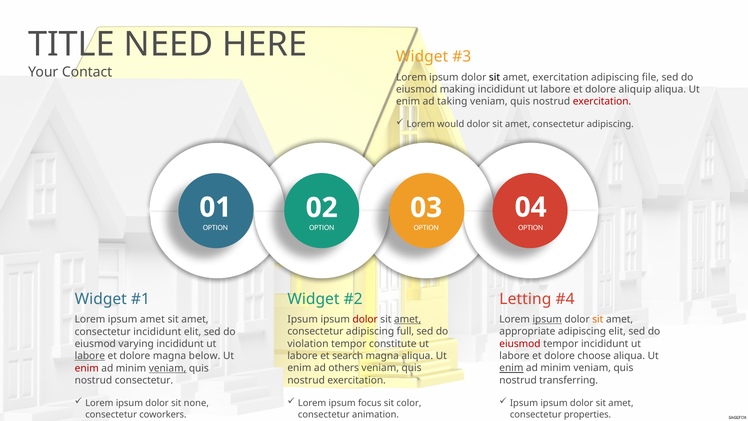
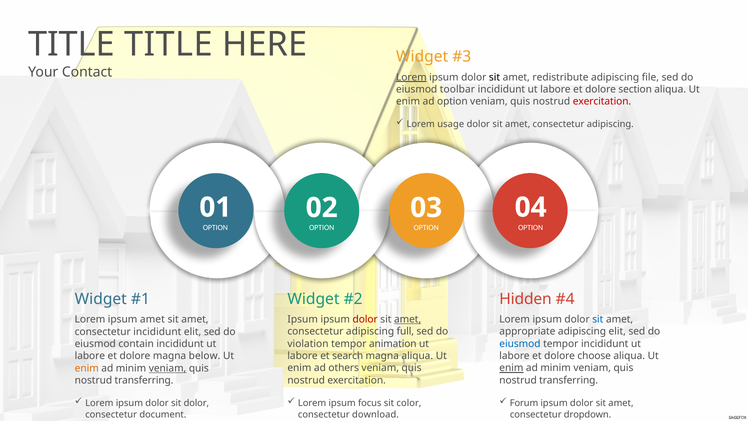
TITLE NEED: NEED -> TITLE (169, 44)
Lorem underline: none -> present (411, 77)
amet exercitation: exercitation -> redistribute (560, 77)
making: making -> toolbar (457, 89)
aliquip: aliquip -> section (635, 89)
ad taking: taking -> option (452, 101)
would: would -> usage (451, 124)
Letting: Letting -> Hidden (526, 299)
ipsum underline: present -> none (547, 319)
sit colour: orange -> blue (598, 319)
constitute: constitute -> animation (393, 344)
eiusmod colour: red -> blue (520, 344)
varying: varying -> contain (136, 344)
labore underline: present -> none (90, 356)
enim colour: red -> orange (87, 368)
consectetur: consectetur -> transferring (144, 380)
Ipsum: Ipsum -> Forum (524, 403)
sit none: none -> dolor (196, 403)
animation: animation -> download (375, 414)
properties: properties -> dropdown (588, 414)
coworkers: coworkers -> document (163, 414)
